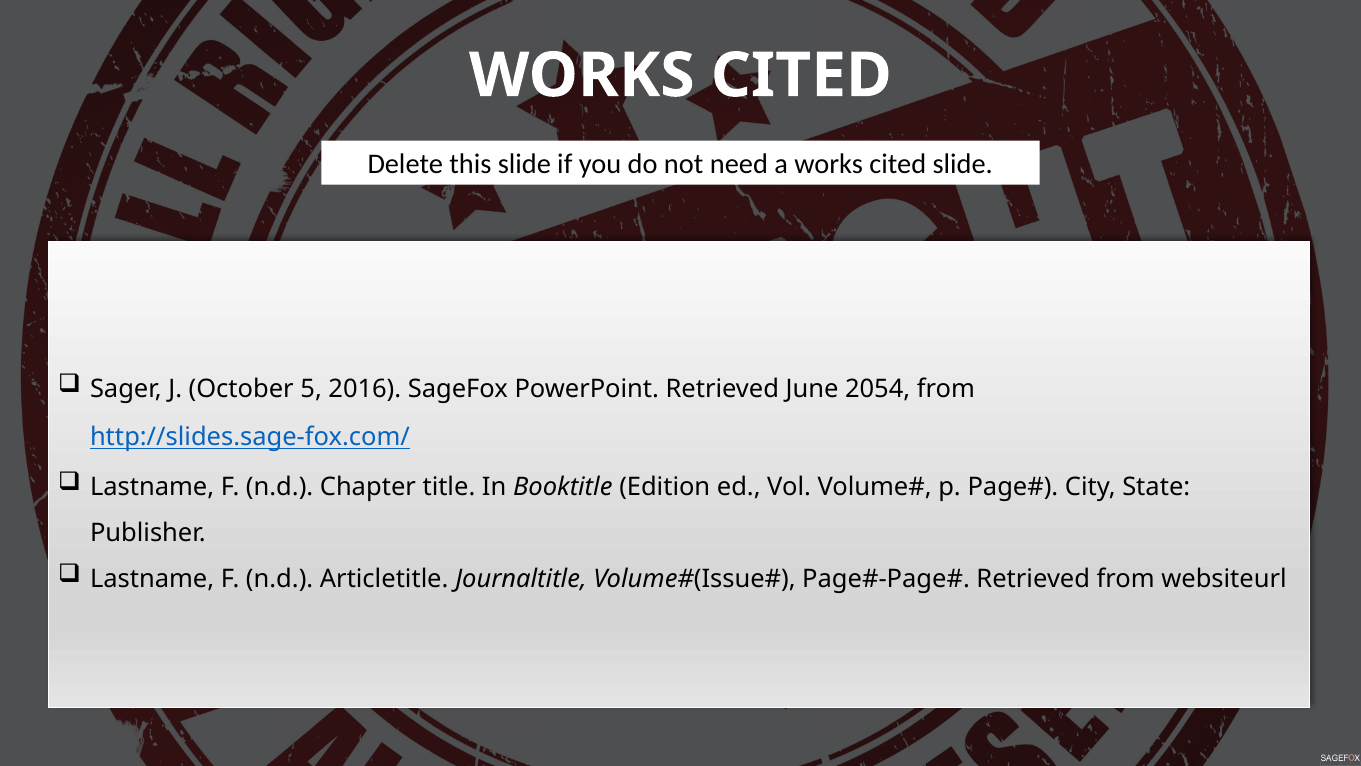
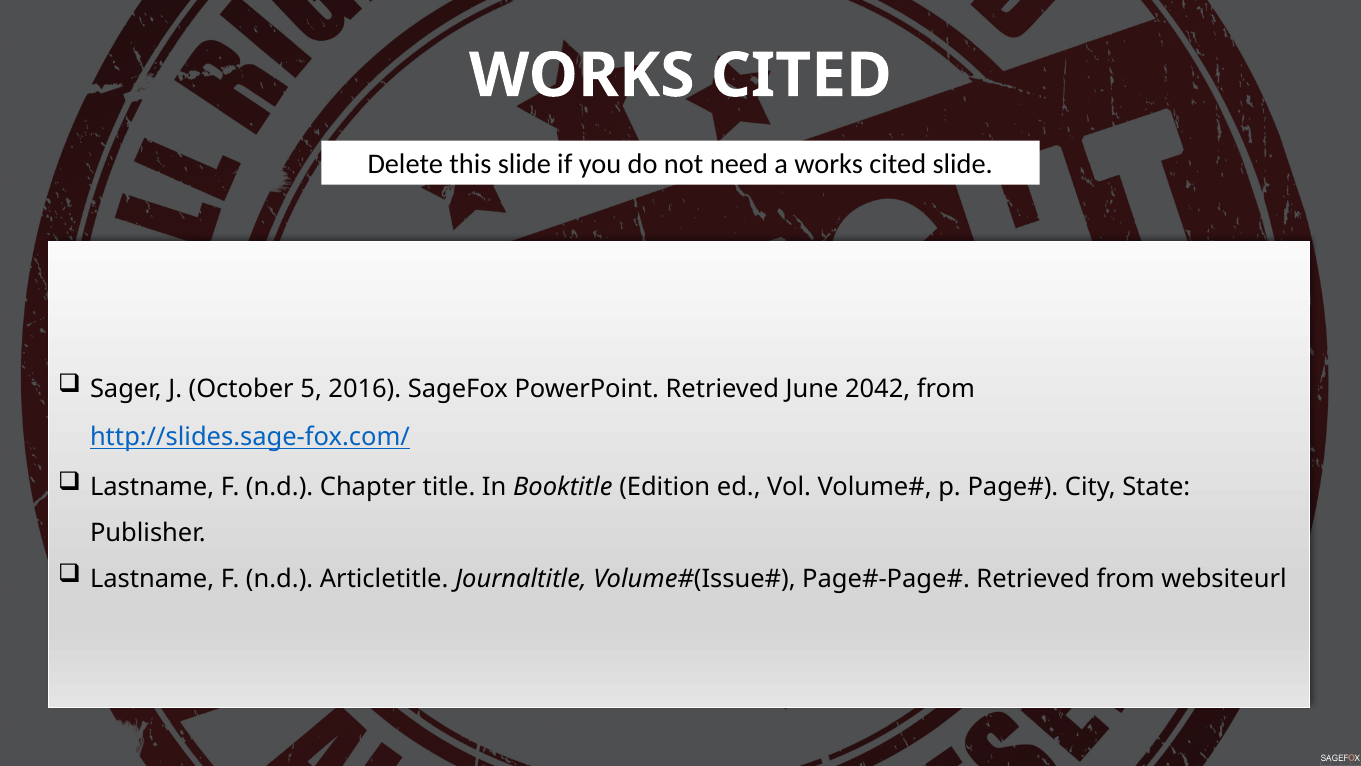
2054: 2054 -> 2042 (878, 388)
